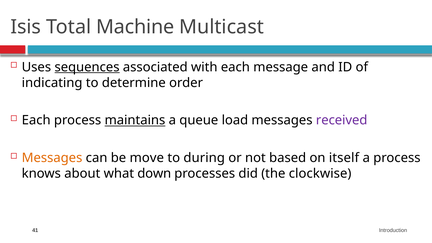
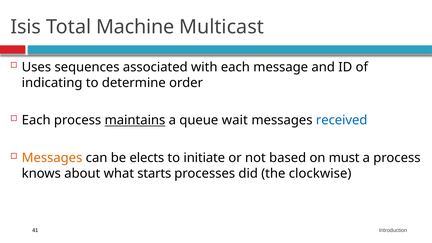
sequences underline: present -> none (87, 67)
load: load -> wait (235, 120)
received colour: purple -> blue (342, 120)
move: move -> elects (147, 158)
during: during -> initiate (204, 158)
itself: itself -> must (344, 158)
down: down -> starts (154, 174)
